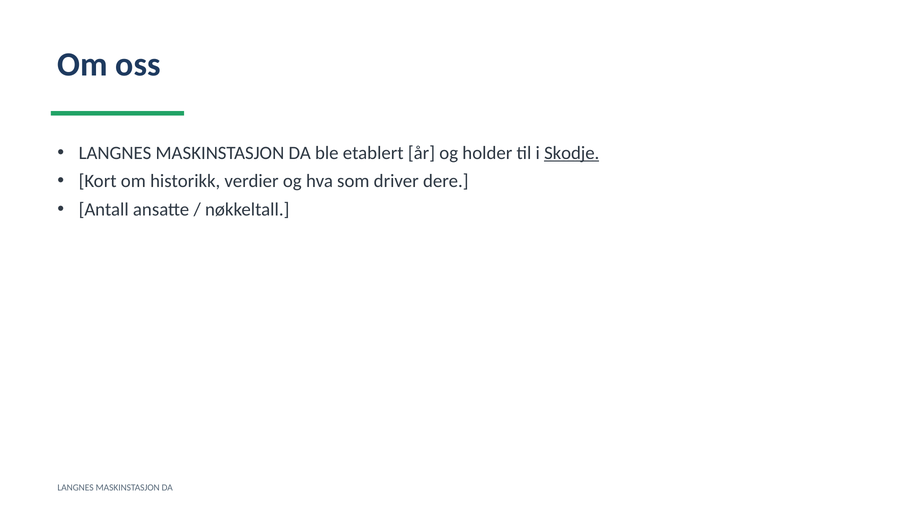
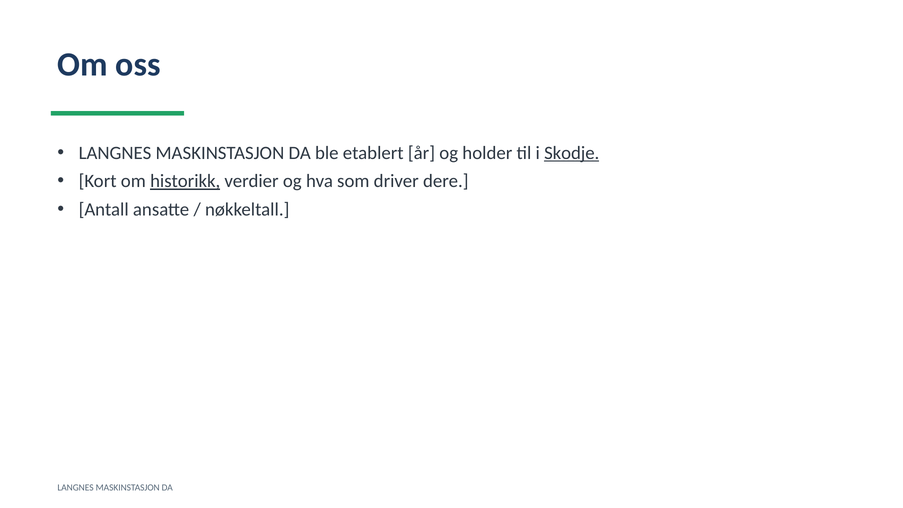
historikk underline: none -> present (185, 181)
